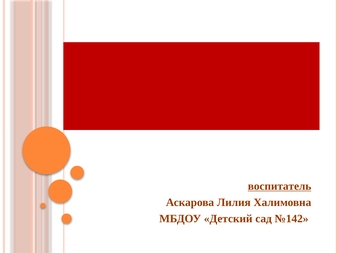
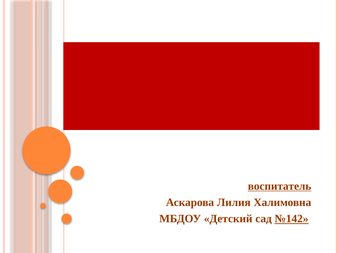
№142 underline: none -> present (292, 219)
